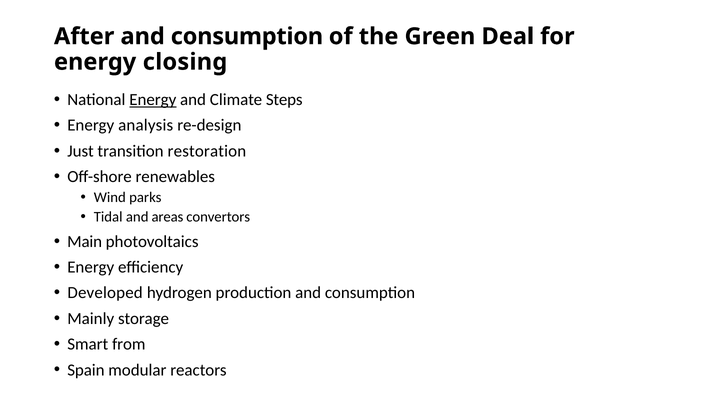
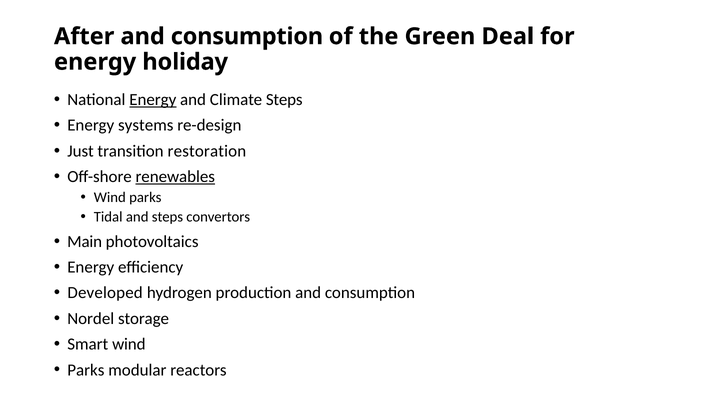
closing: closing -> holiday (185, 62)
analysis: analysis -> systems (146, 125)
renewables underline: none -> present (175, 177)
and areas: areas -> steps (167, 217)
Mainly: Mainly -> Nordel (91, 319)
Smart from: from -> wind (129, 344)
Spain: Spain -> Parks (86, 370)
